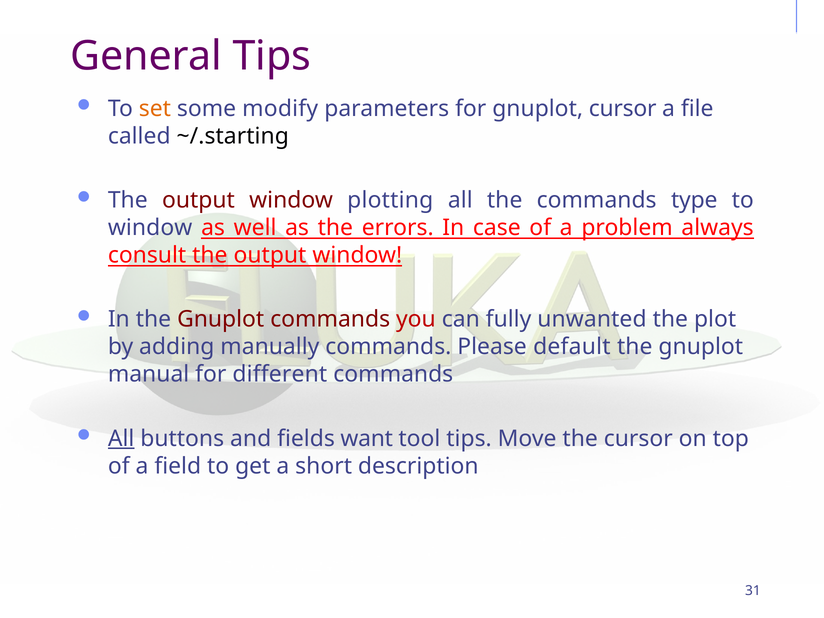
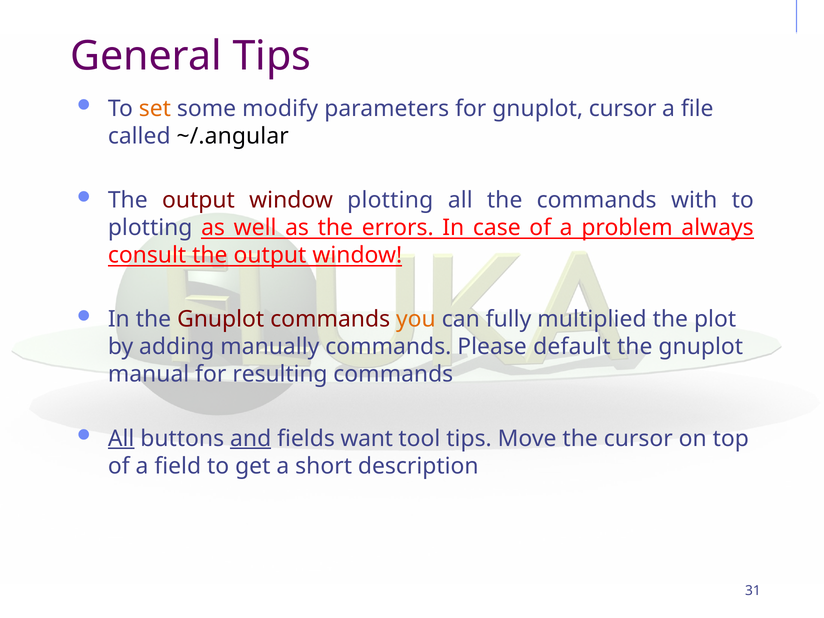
~/.starting: ~/.starting -> ~/.angular (233, 136)
type: type -> with (694, 200)
window: window -> plotting (150, 228)
you colour: red -> orange (416, 319)
unwanted: unwanted -> multiplied (592, 319)
different: different -> resulting (280, 374)
and underline: none -> present (251, 438)
